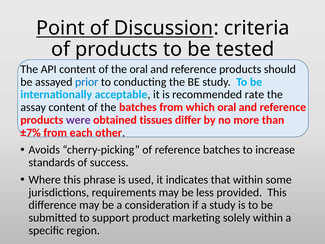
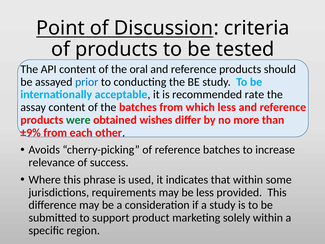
which oral: oral -> less (227, 107)
were colour: purple -> green (78, 120)
tissues: tissues -> wishes (156, 120)
±7%: ±7% -> ±9% (31, 133)
standards: standards -> relevance (52, 162)
